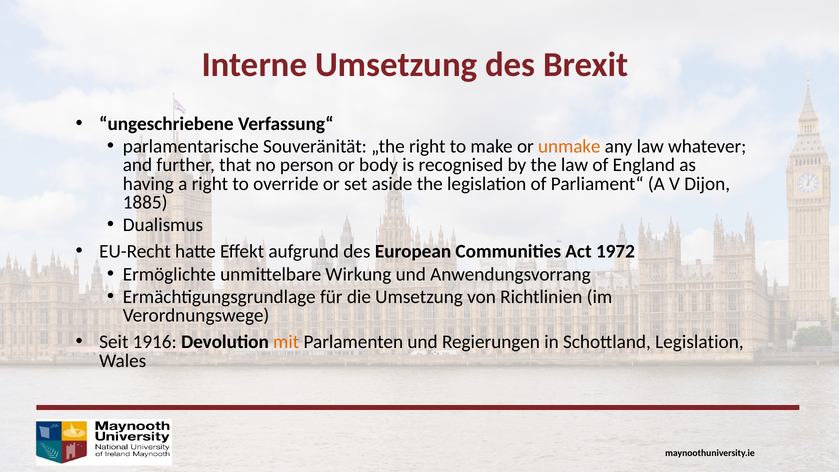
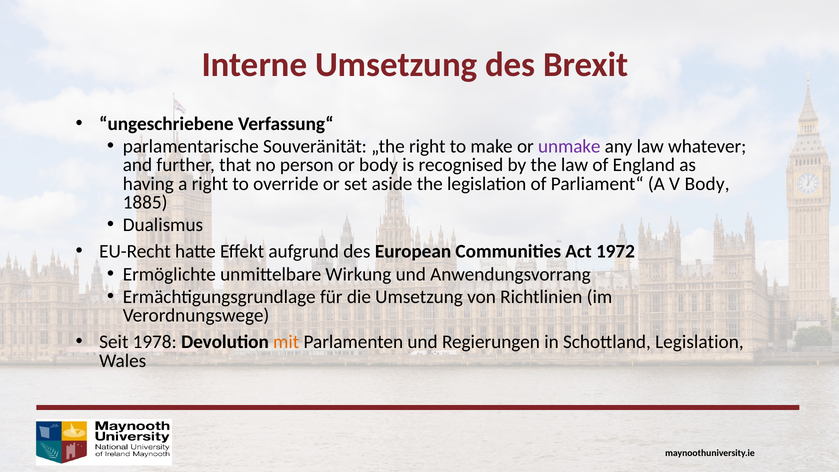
unmake colour: orange -> purple (569, 146)
V Dijon: Dijon -> Body (707, 184)
1916: 1916 -> 1978 (155, 342)
